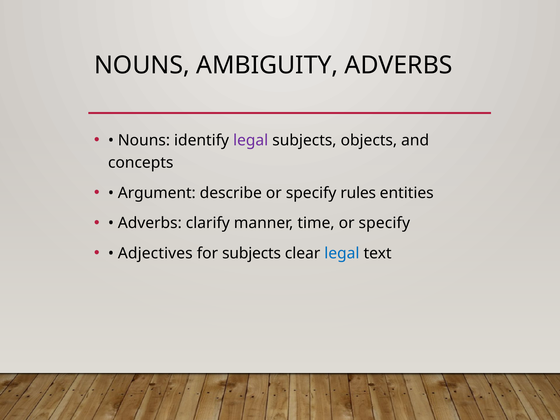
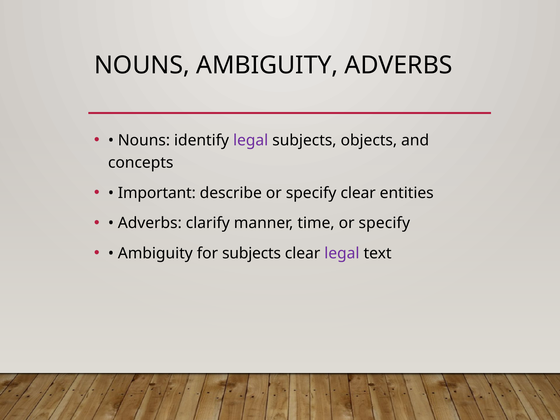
Argument: Argument -> Important (157, 193)
specify rules: rules -> clear (358, 193)
Adjectives: Adjectives -> Ambiguity (155, 253)
legal colour: blue -> purple (342, 253)
